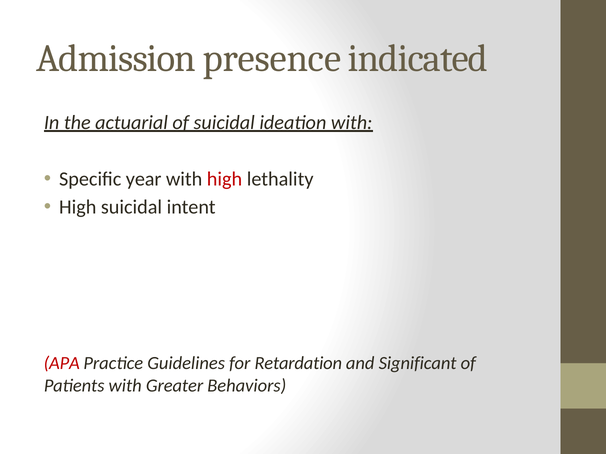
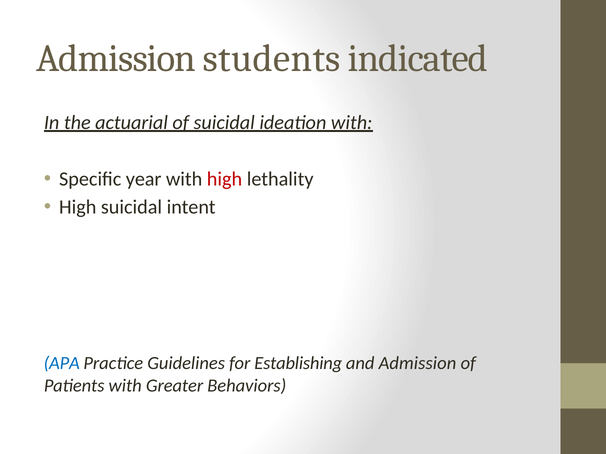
presence: presence -> students (272, 59)
APA colour: red -> blue (62, 364)
Retardation: Retardation -> Establishing (298, 364)
and Significant: Significant -> Admission (418, 364)
